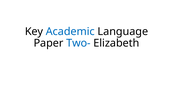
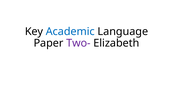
Two- colour: blue -> purple (78, 43)
